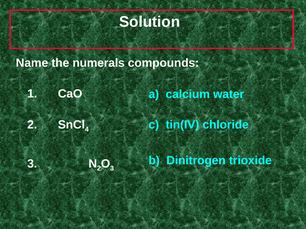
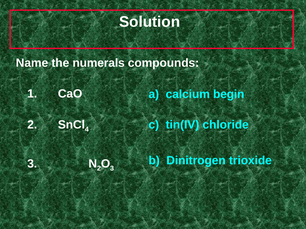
water: water -> begin (229, 94)
